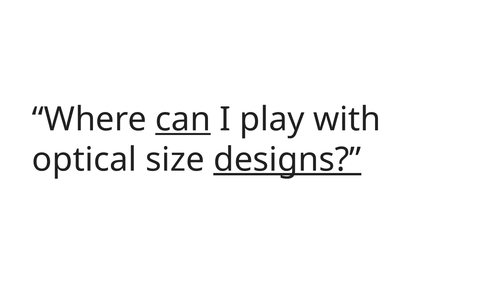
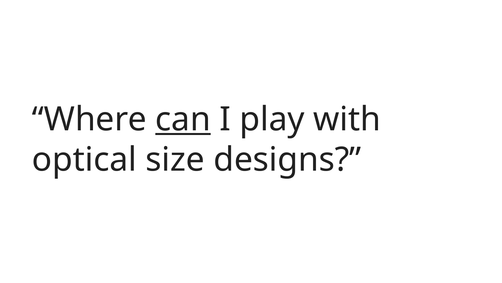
designs underline: present -> none (287, 159)
